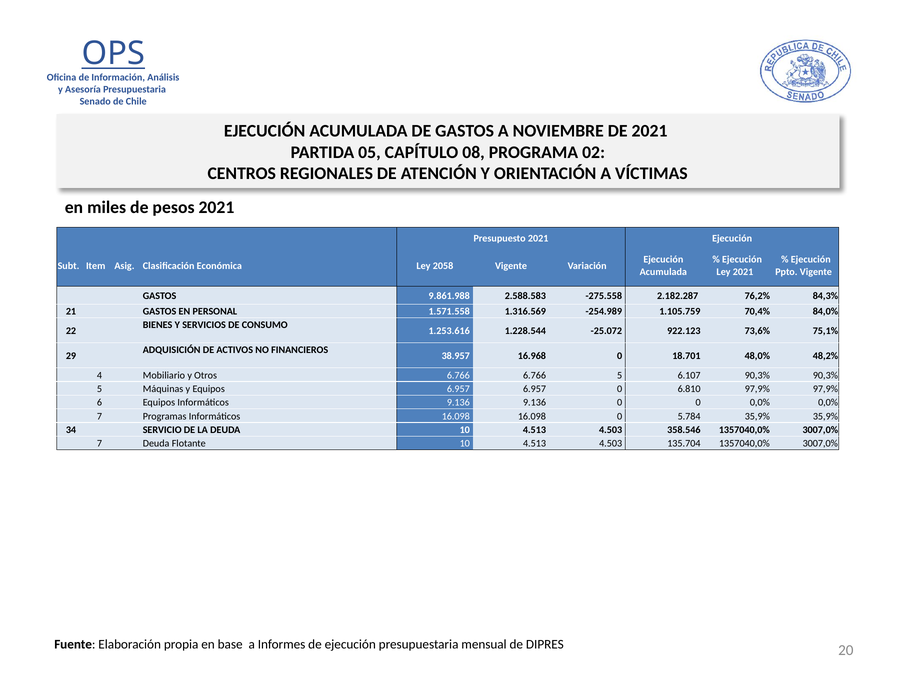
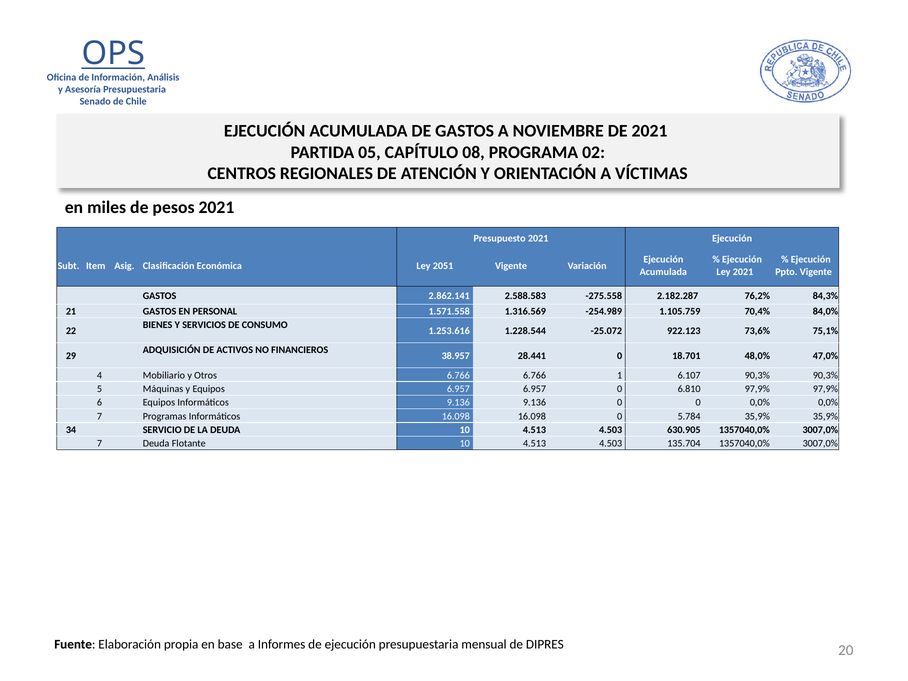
2058: 2058 -> 2051 (443, 266)
9.861.988: 9.861.988 -> 2.862.141 (449, 296)
16.968: 16.968 -> 28.441 (532, 356)
48,2%: 48,2% -> 47,0% (825, 356)
6.766 5: 5 -> 1 (620, 375)
358.546: 358.546 -> 630.905 (684, 430)
